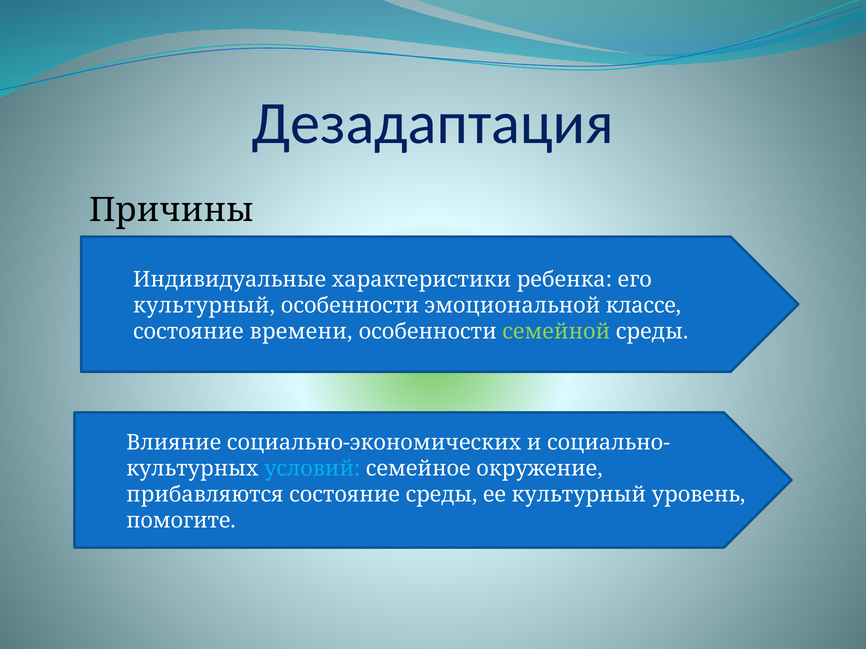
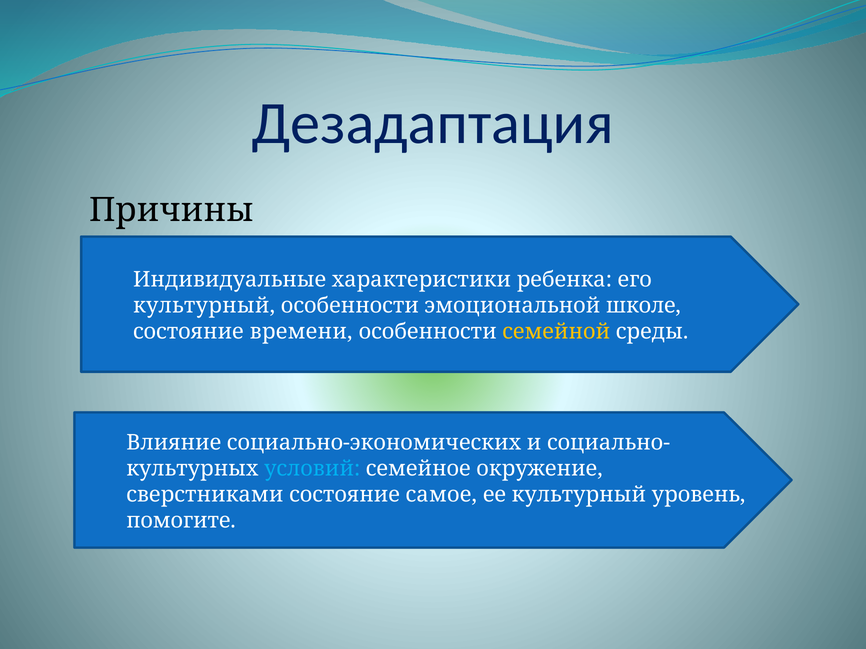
классе: классе -> школе (643, 306)
семейной colour: light green -> yellow (556, 332)
прибавляются: прибавляются -> сверстниками (205, 495)
состояние среды: среды -> самое (441, 495)
